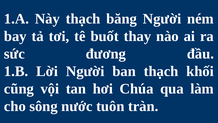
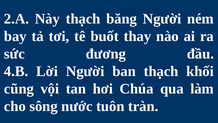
1.A: 1.A -> 2.A (16, 19)
1.B: 1.B -> 4.B (16, 71)
